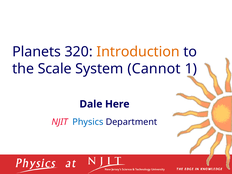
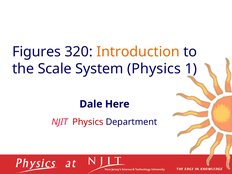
Planets: Planets -> Figures (37, 52)
System Cannot: Cannot -> Physics (154, 69)
Physics colour: blue -> red (88, 122)
